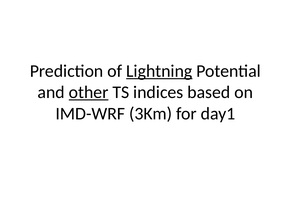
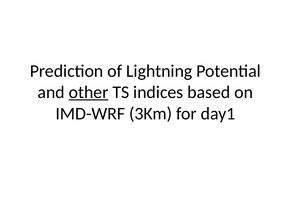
Lightning underline: present -> none (159, 71)
